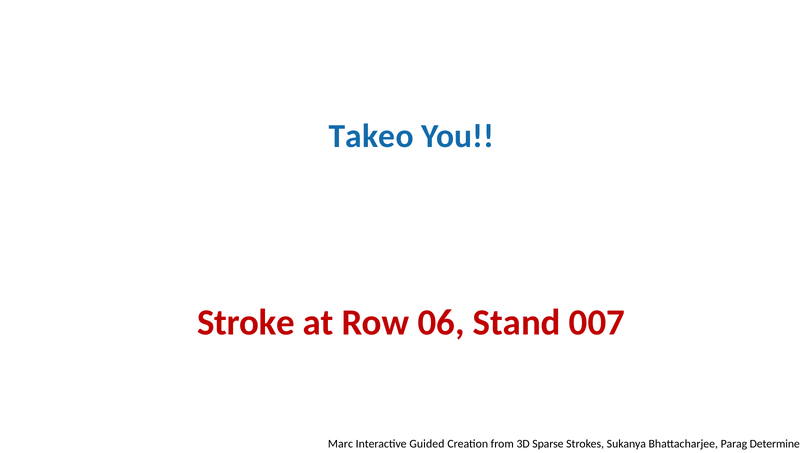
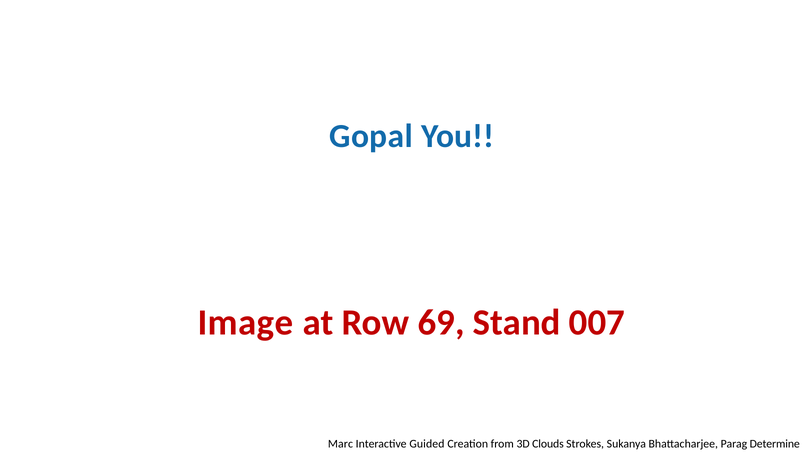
Takeo: Takeo -> Gopal (371, 136)
Stroke: Stroke -> Image (246, 323)
06: 06 -> 69 (441, 323)
Sparse: Sparse -> Clouds (548, 444)
